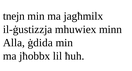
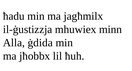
tnejn: tnejn -> ħadu (14, 16)
